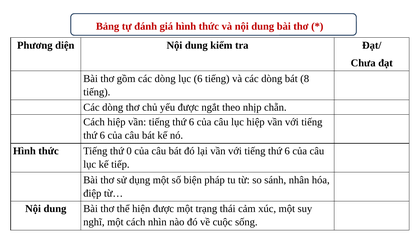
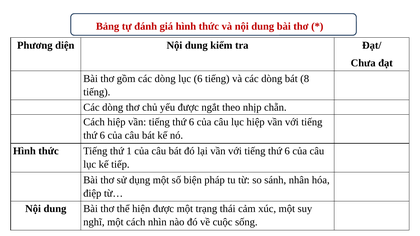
0: 0 -> 1 (129, 151)
